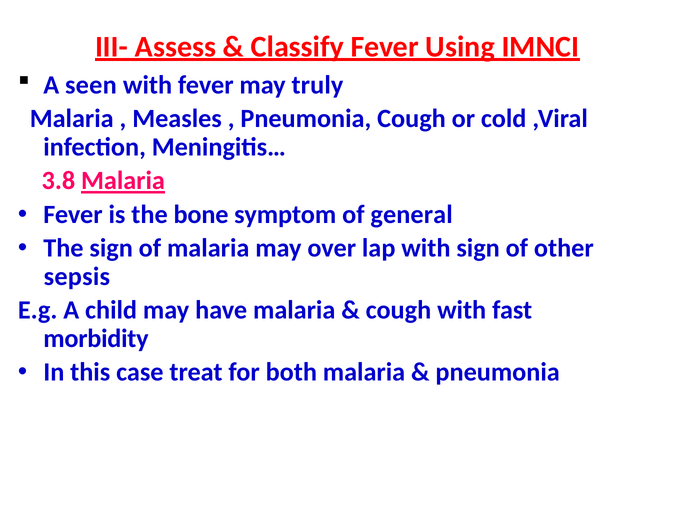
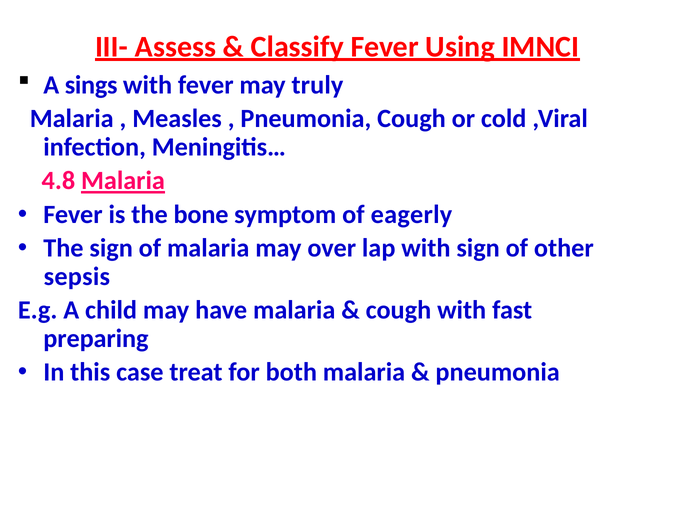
seen: seen -> sings (91, 85)
3.8: 3.8 -> 4.8 (58, 180)
general: general -> eagerly (411, 214)
morbidity: morbidity -> preparing (96, 338)
